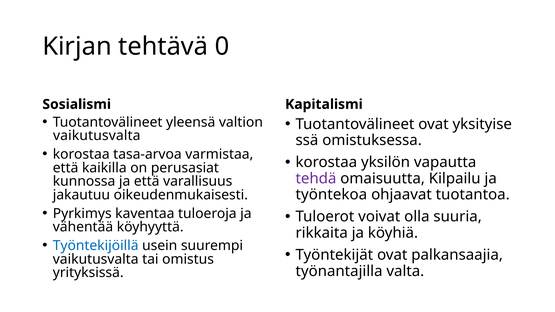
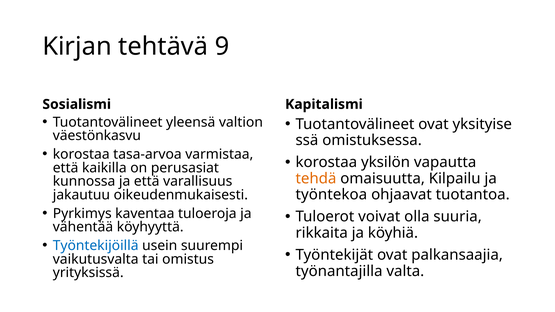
0: 0 -> 9 (222, 47)
vaikutusvalta: vaikutusvalta -> väestönkasvu (97, 136)
tehdä colour: purple -> orange (316, 179)
